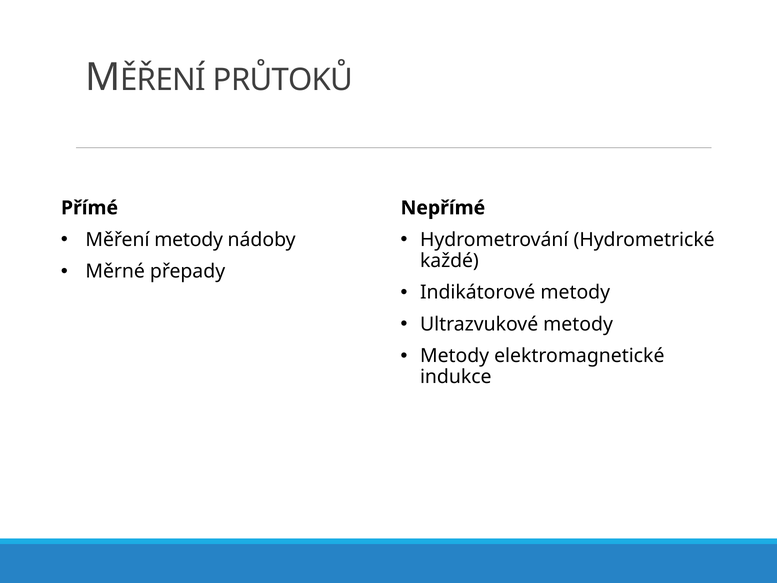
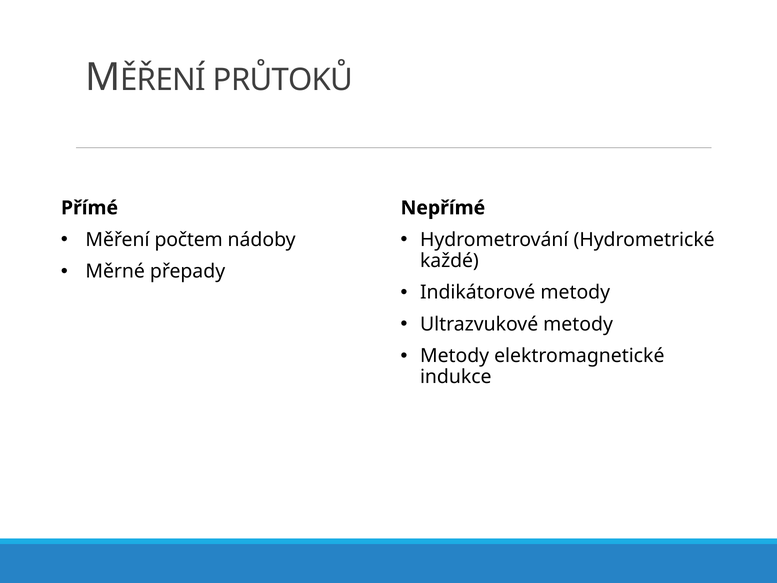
Měření metody: metody -> počtem (189, 240)
